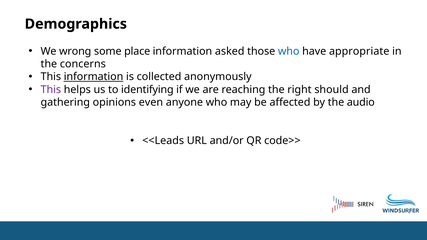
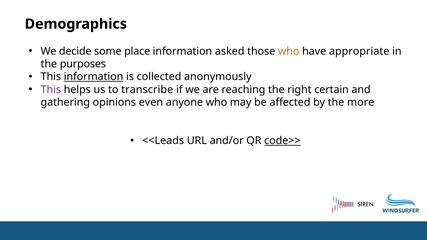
wrong: wrong -> decide (75, 51)
who colour: blue -> orange (289, 51)
concerns: concerns -> purposes (83, 64)
identifying: identifying -> transcribe (147, 90)
should: should -> certain (332, 90)
audio: audio -> more (361, 102)
code>> underline: none -> present (282, 141)
